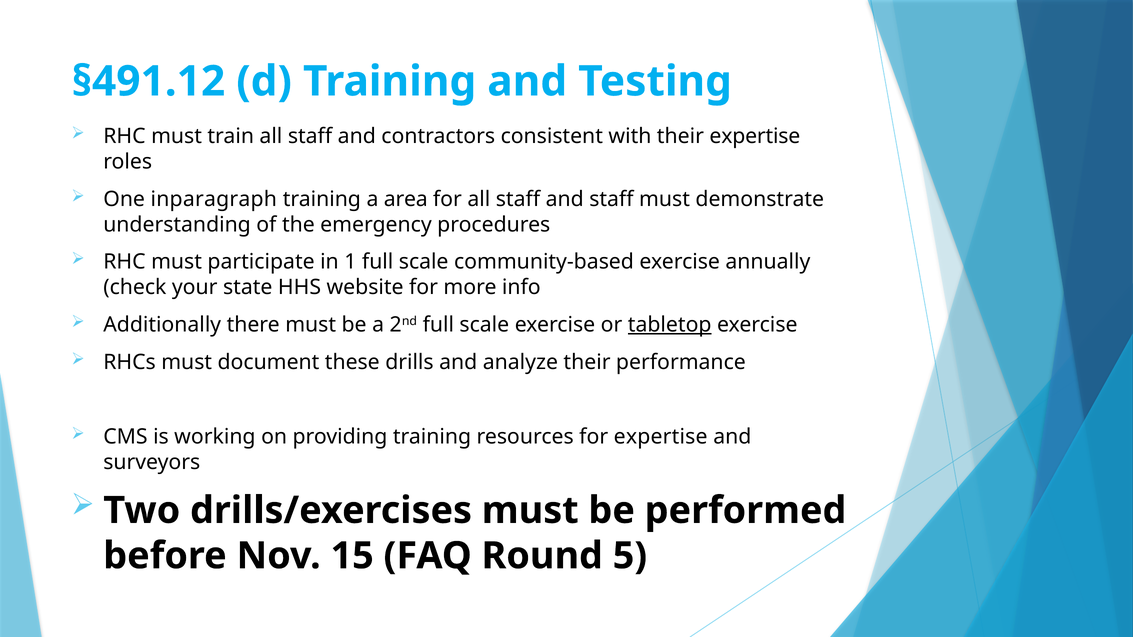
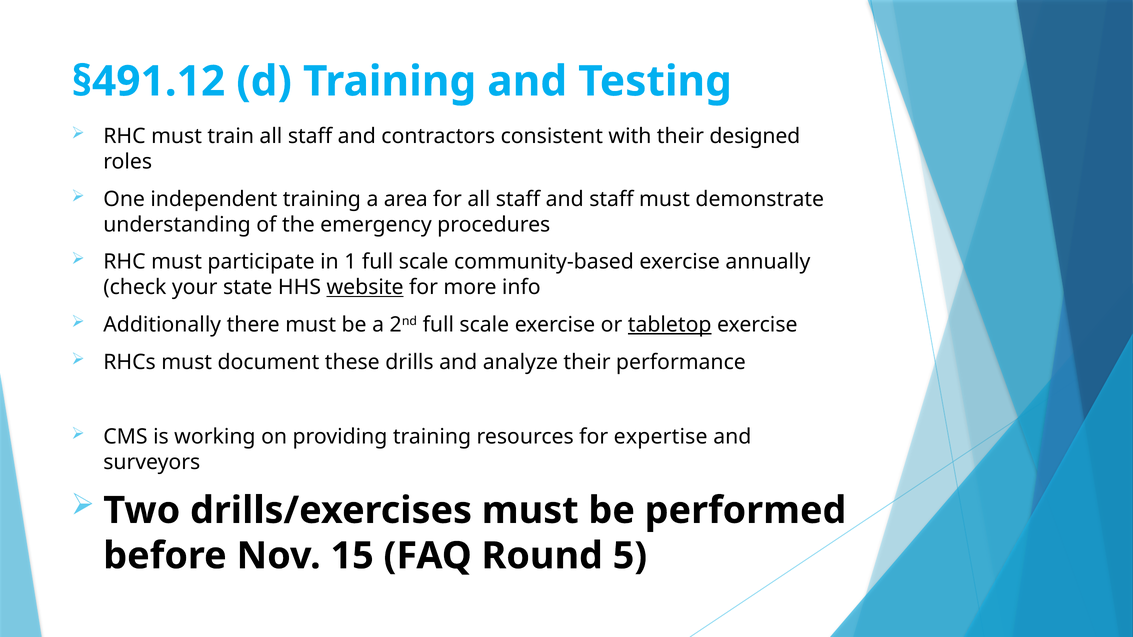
their expertise: expertise -> designed (755, 137)
inparagraph: inparagraph -> independent (214, 199)
website underline: none -> present (365, 288)
